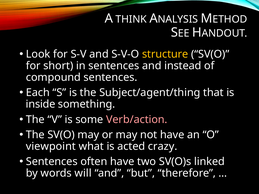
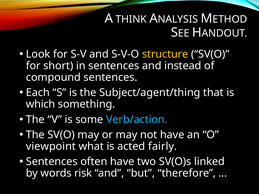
inside: inside -> which (41, 104)
Verb/action colour: pink -> light blue (137, 120)
crazy: crazy -> fairly (163, 147)
will: will -> risk (83, 173)
